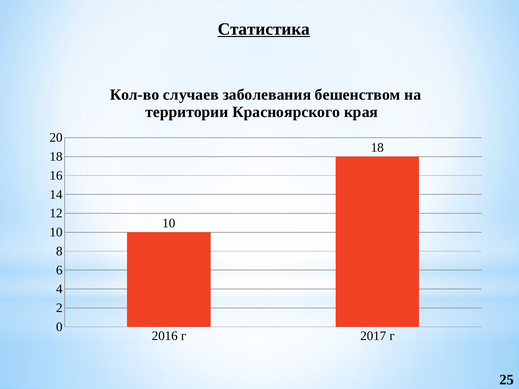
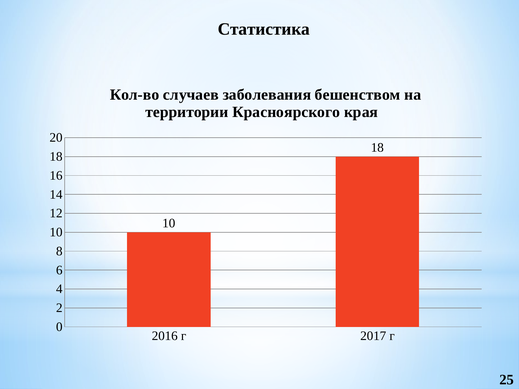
Статистика underline: present -> none (264, 29)
